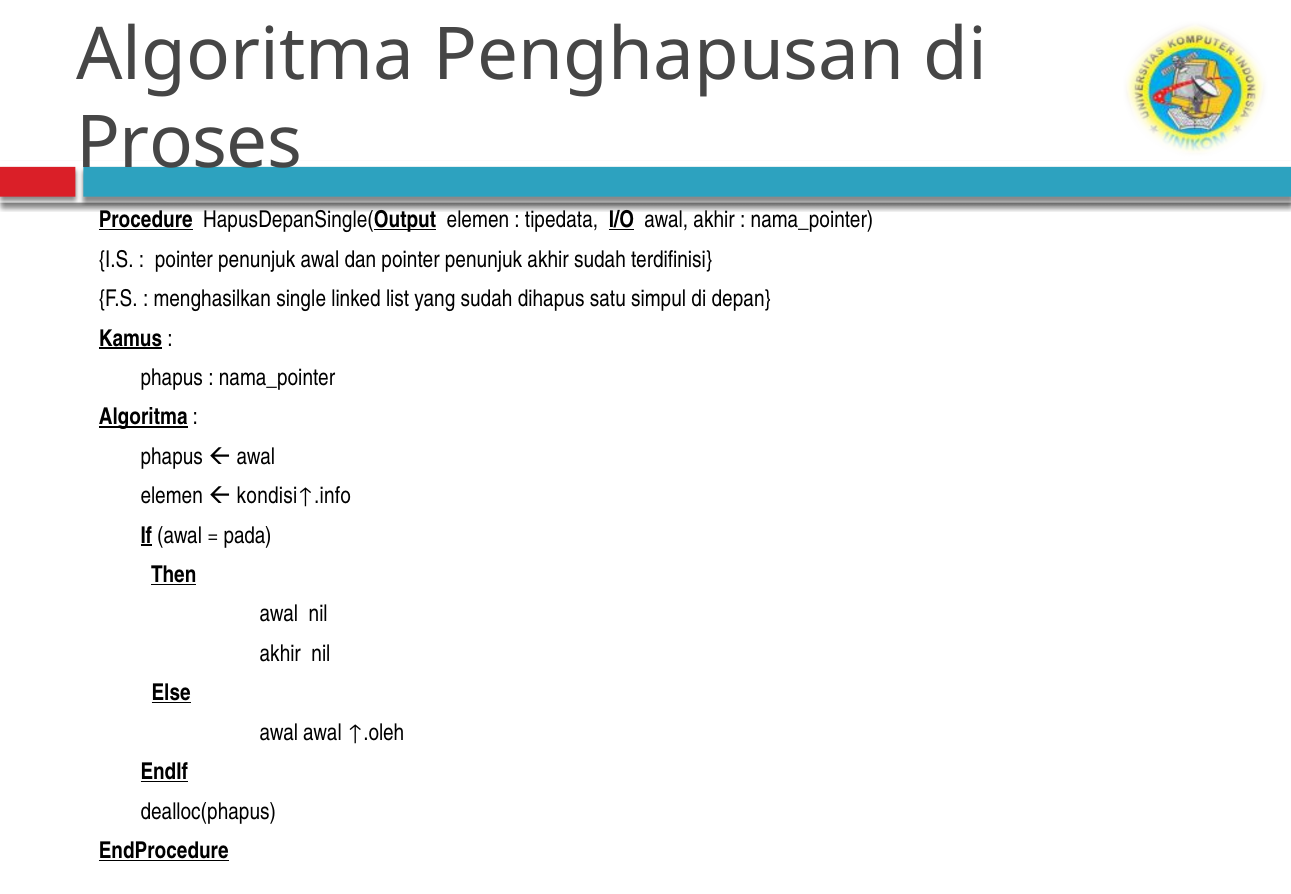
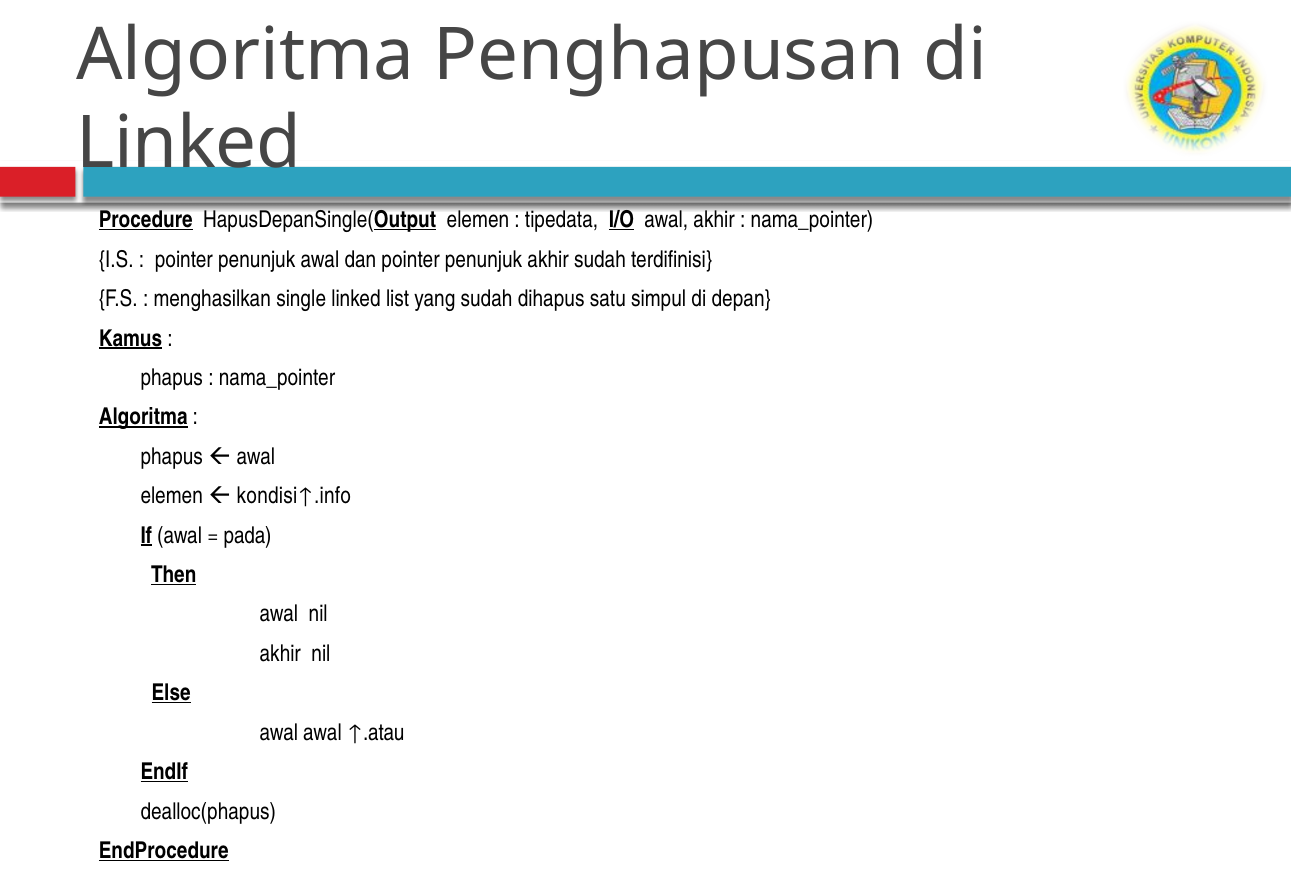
Proses: Proses -> Linked (189, 143)
↑.oleh: ↑.oleh -> ↑.atau (376, 732)
